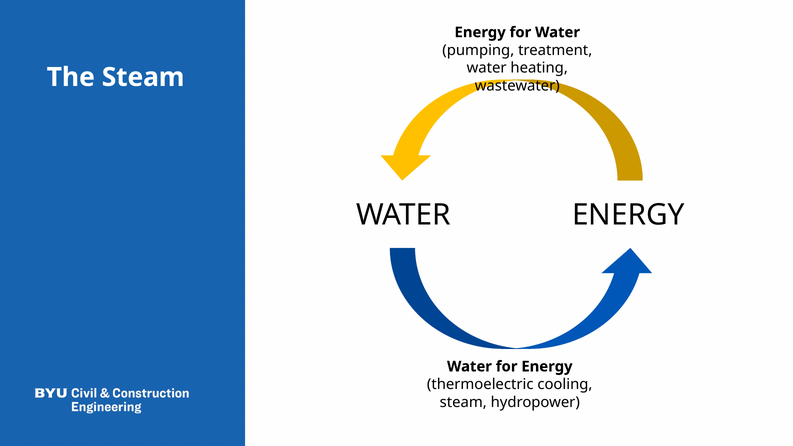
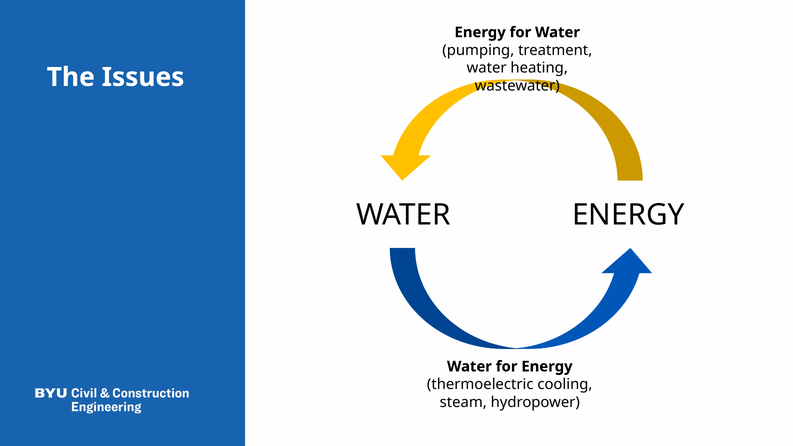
The Steam: Steam -> Issues (143, 77)
